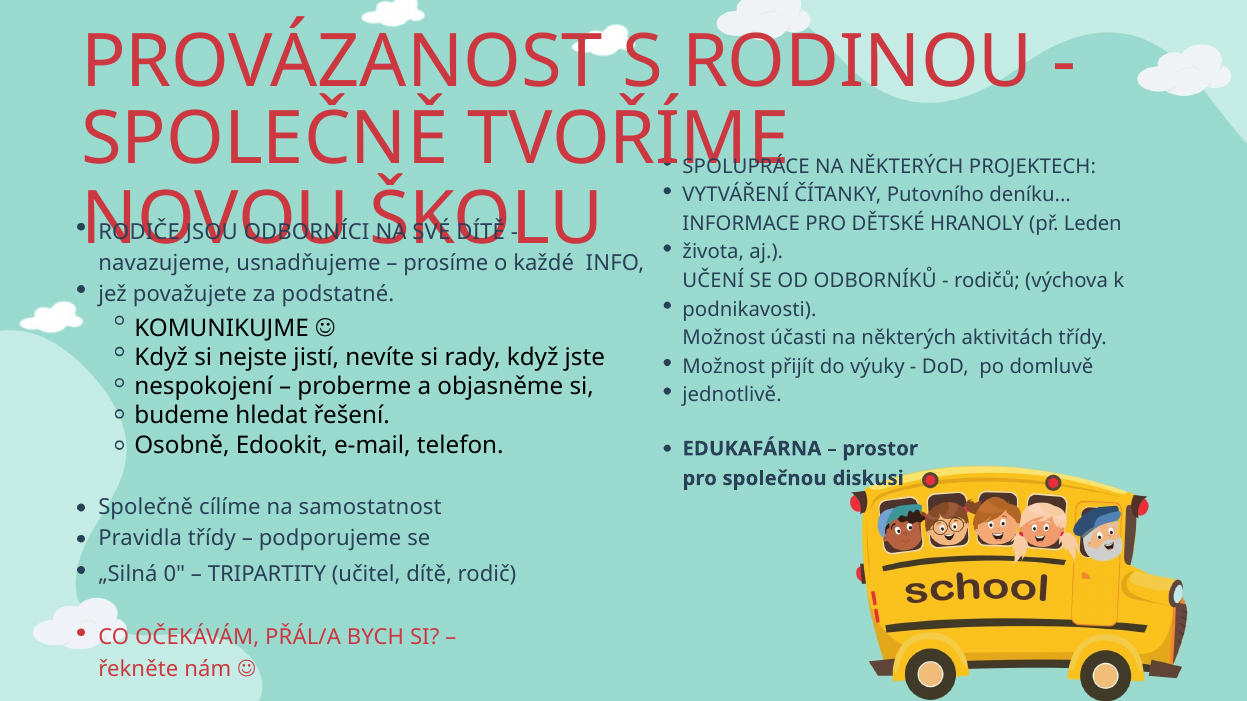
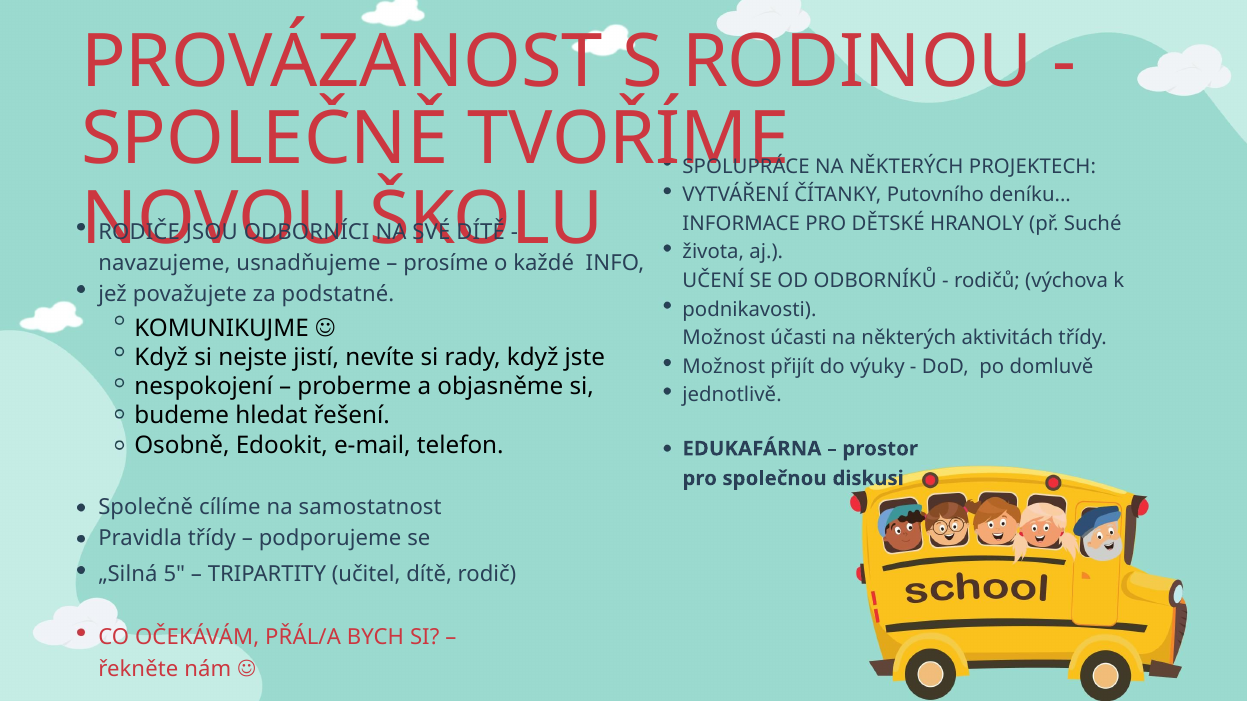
Leden: Leden -> Suché (1093, 224)
0: 0 -> 5 (174, 575)
